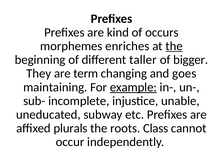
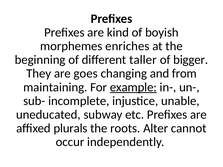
occurs: occurs -> boyish (162, 32)
the underline: present -> none (174, 46)
term: term -> goes (86, 74)
goes: goes -> from (184, 74)
Class: Class -> Alter (156, 128)
